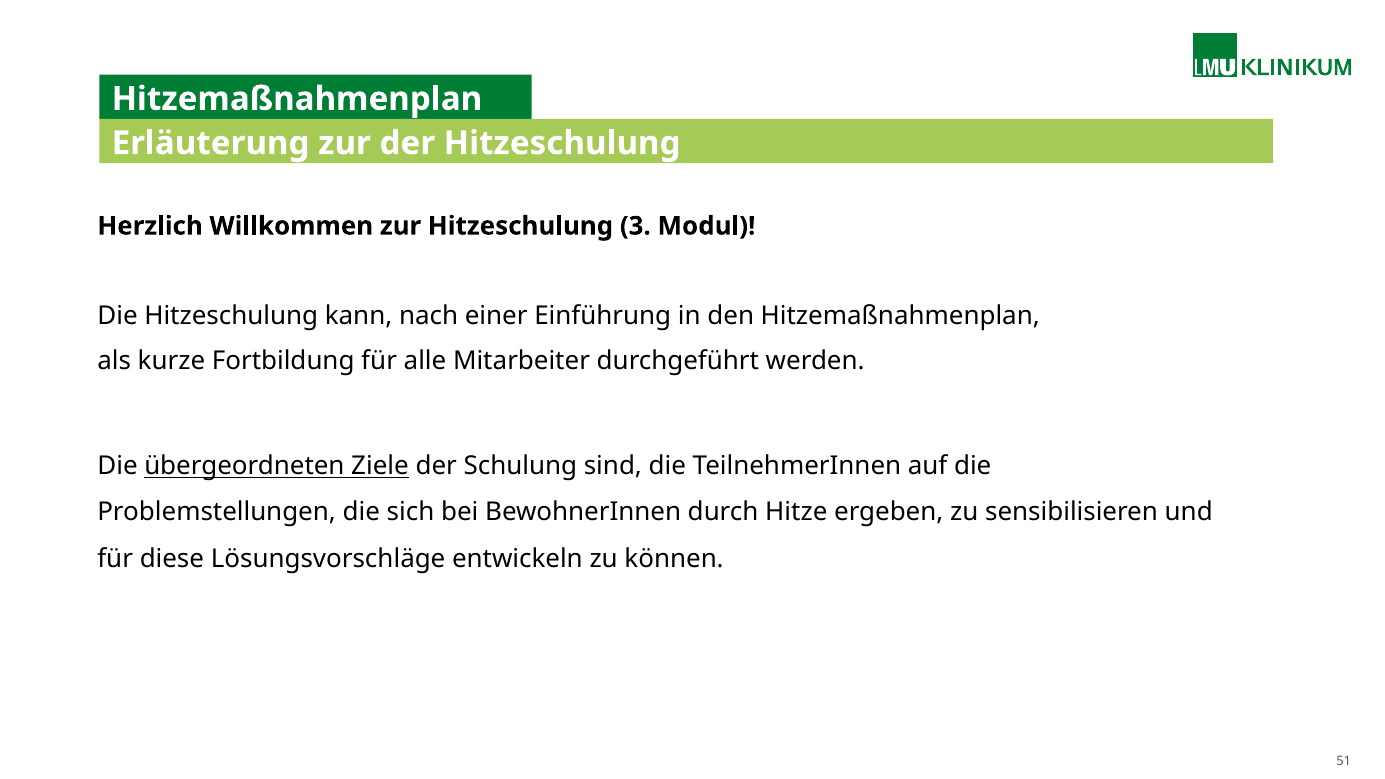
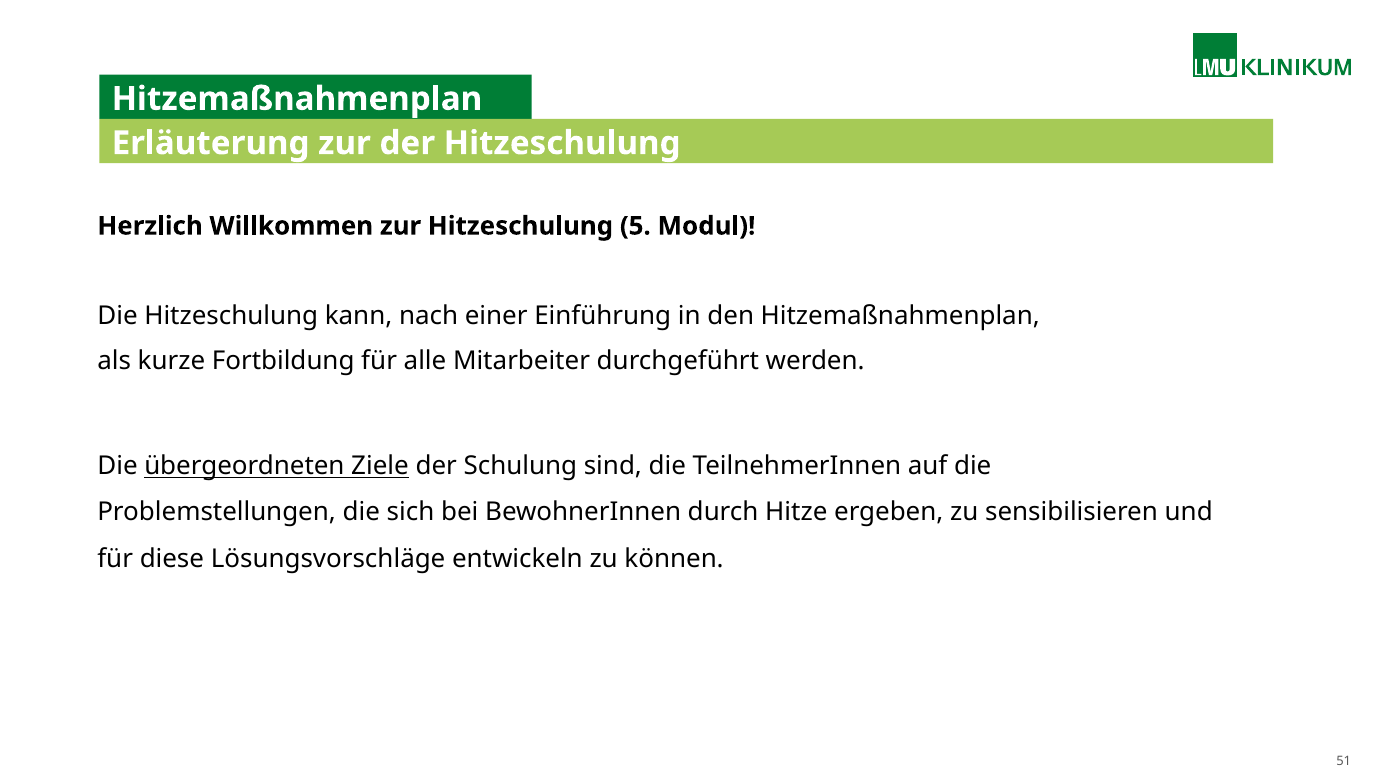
3: 3 -> 5 (635, 226)
